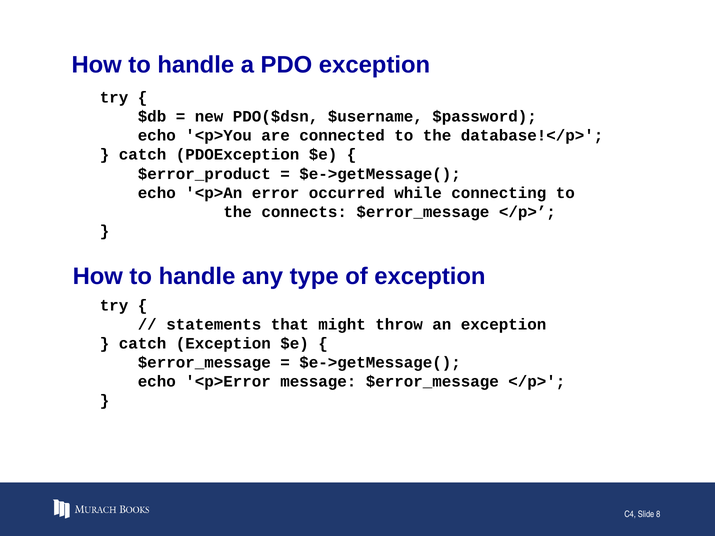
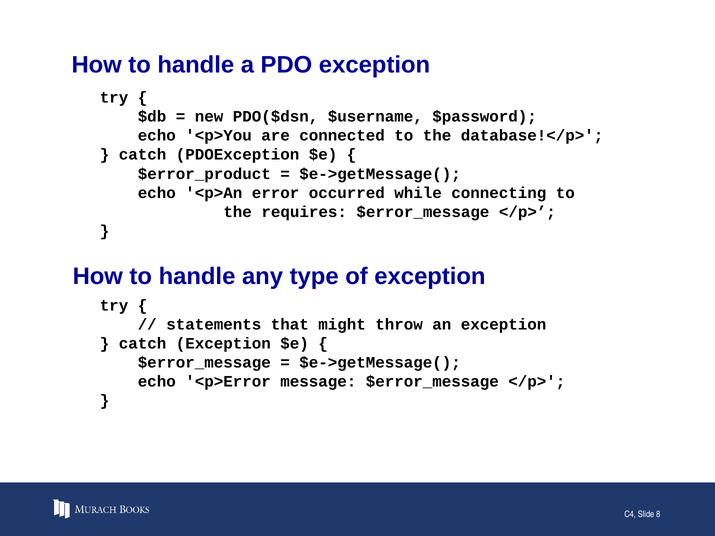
connects: connects -> requires (304, 212)
